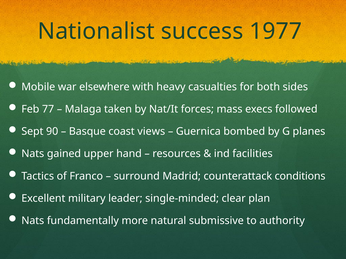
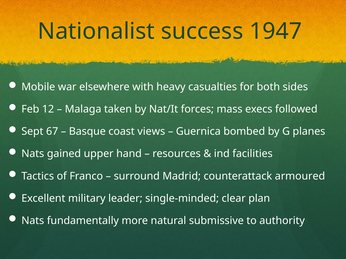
1977: 1977 -> 1947 (276, 31)
77: 77 -> 12 (48, 109)
90: 90 -> 67 (52, 132)
conditions: conditions -> armoured (300, 176)
